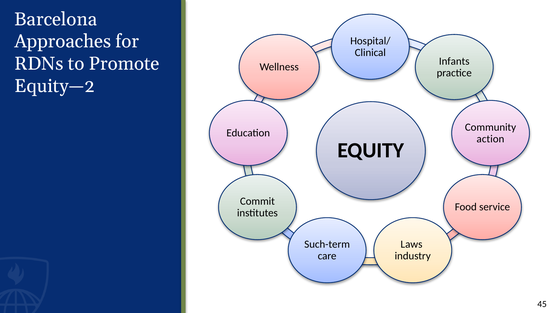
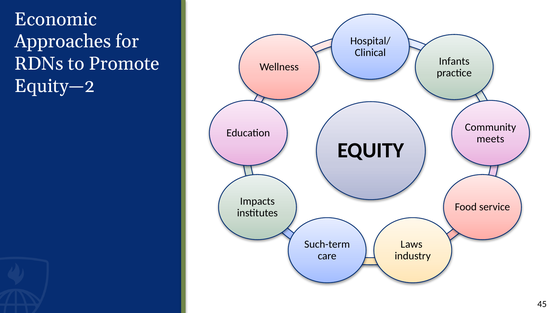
Barcelona: Barcelona -> Economic (56, 19)
action: action -> meets (490, 139)
Commit: Commit -> Impacts (257, 201)
